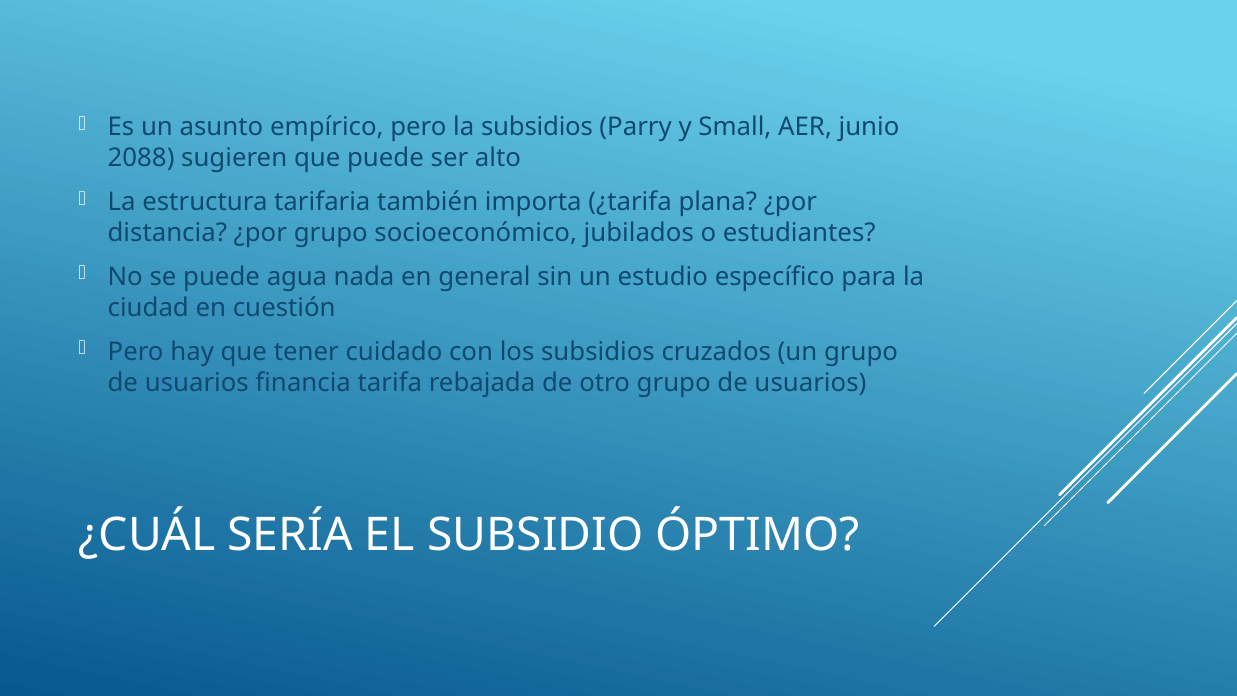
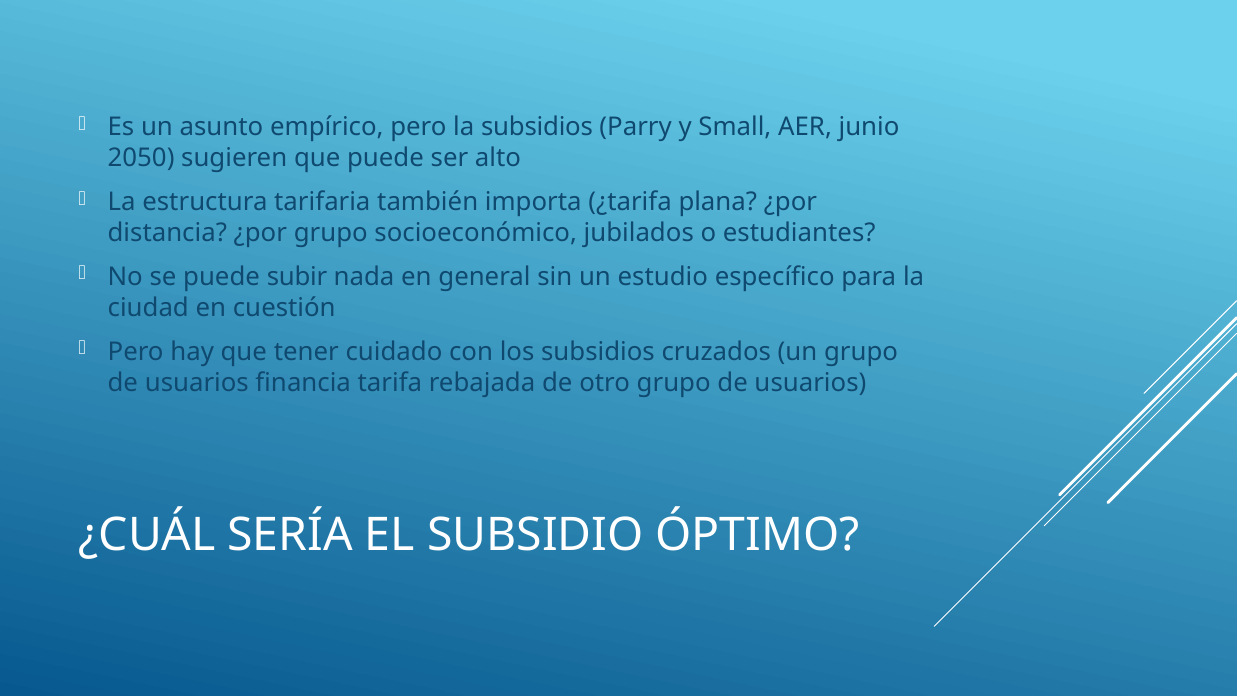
2088: 2088 -> 2050 (141, 158)
agua: agua -> subir (297, 277)
